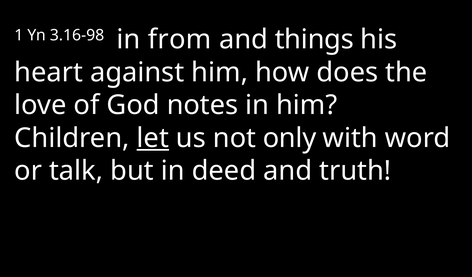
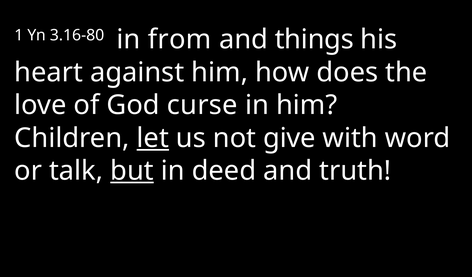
3.16-98: 3.16-98 -> 3.16-80 (77, 35)
notes: notes -> curse (202, 105)
only: only -> give (289, 138)
but underline: none -> present (132, 171)
